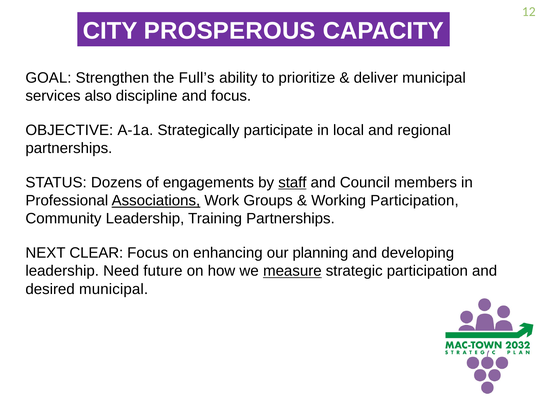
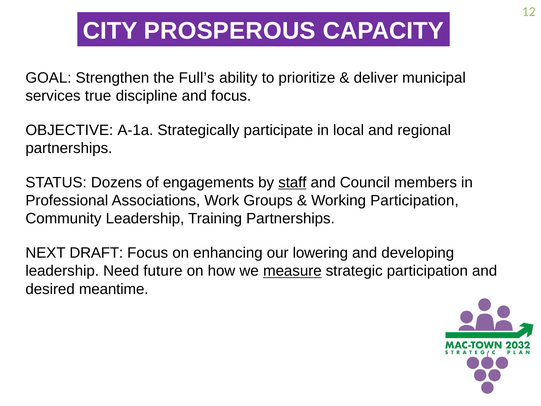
also: also -> true (98, 96)
Associations underline: present -> none (156, 200)
CLEAR: CLEAR -> DRAFT (96, 253)
planning: planning -> lowering (320, 253)
desired municipal: municipal -> meantime (114, 289)
